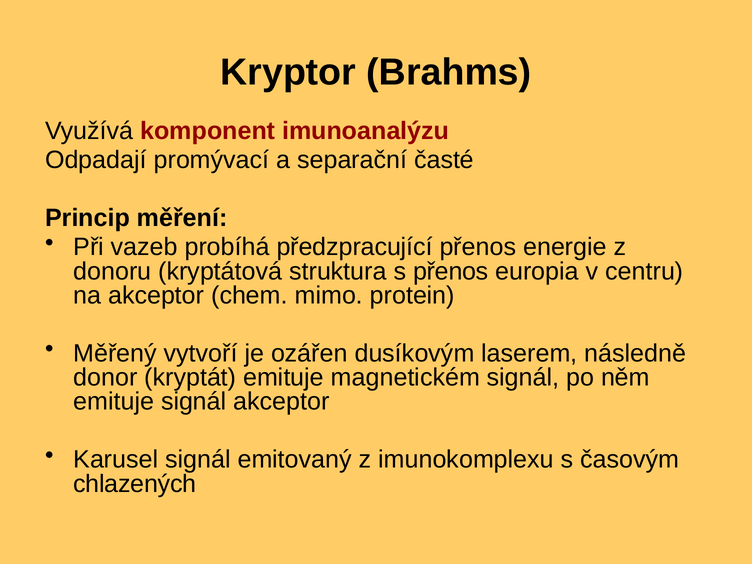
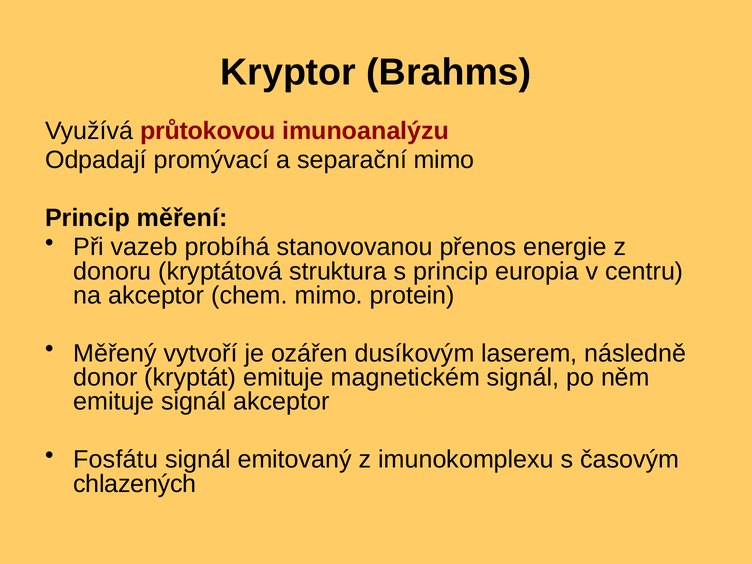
komponent: komponent -> průtokovou (208, 131)
separační časté: časté -> mimo (444, 160)
předzpracující: předzpracující -> stanovovanou (355, 247)
s přenos: přenos -> princip (451, 271)
Karusel: Karusel -> Fosfátu (116, 460)
